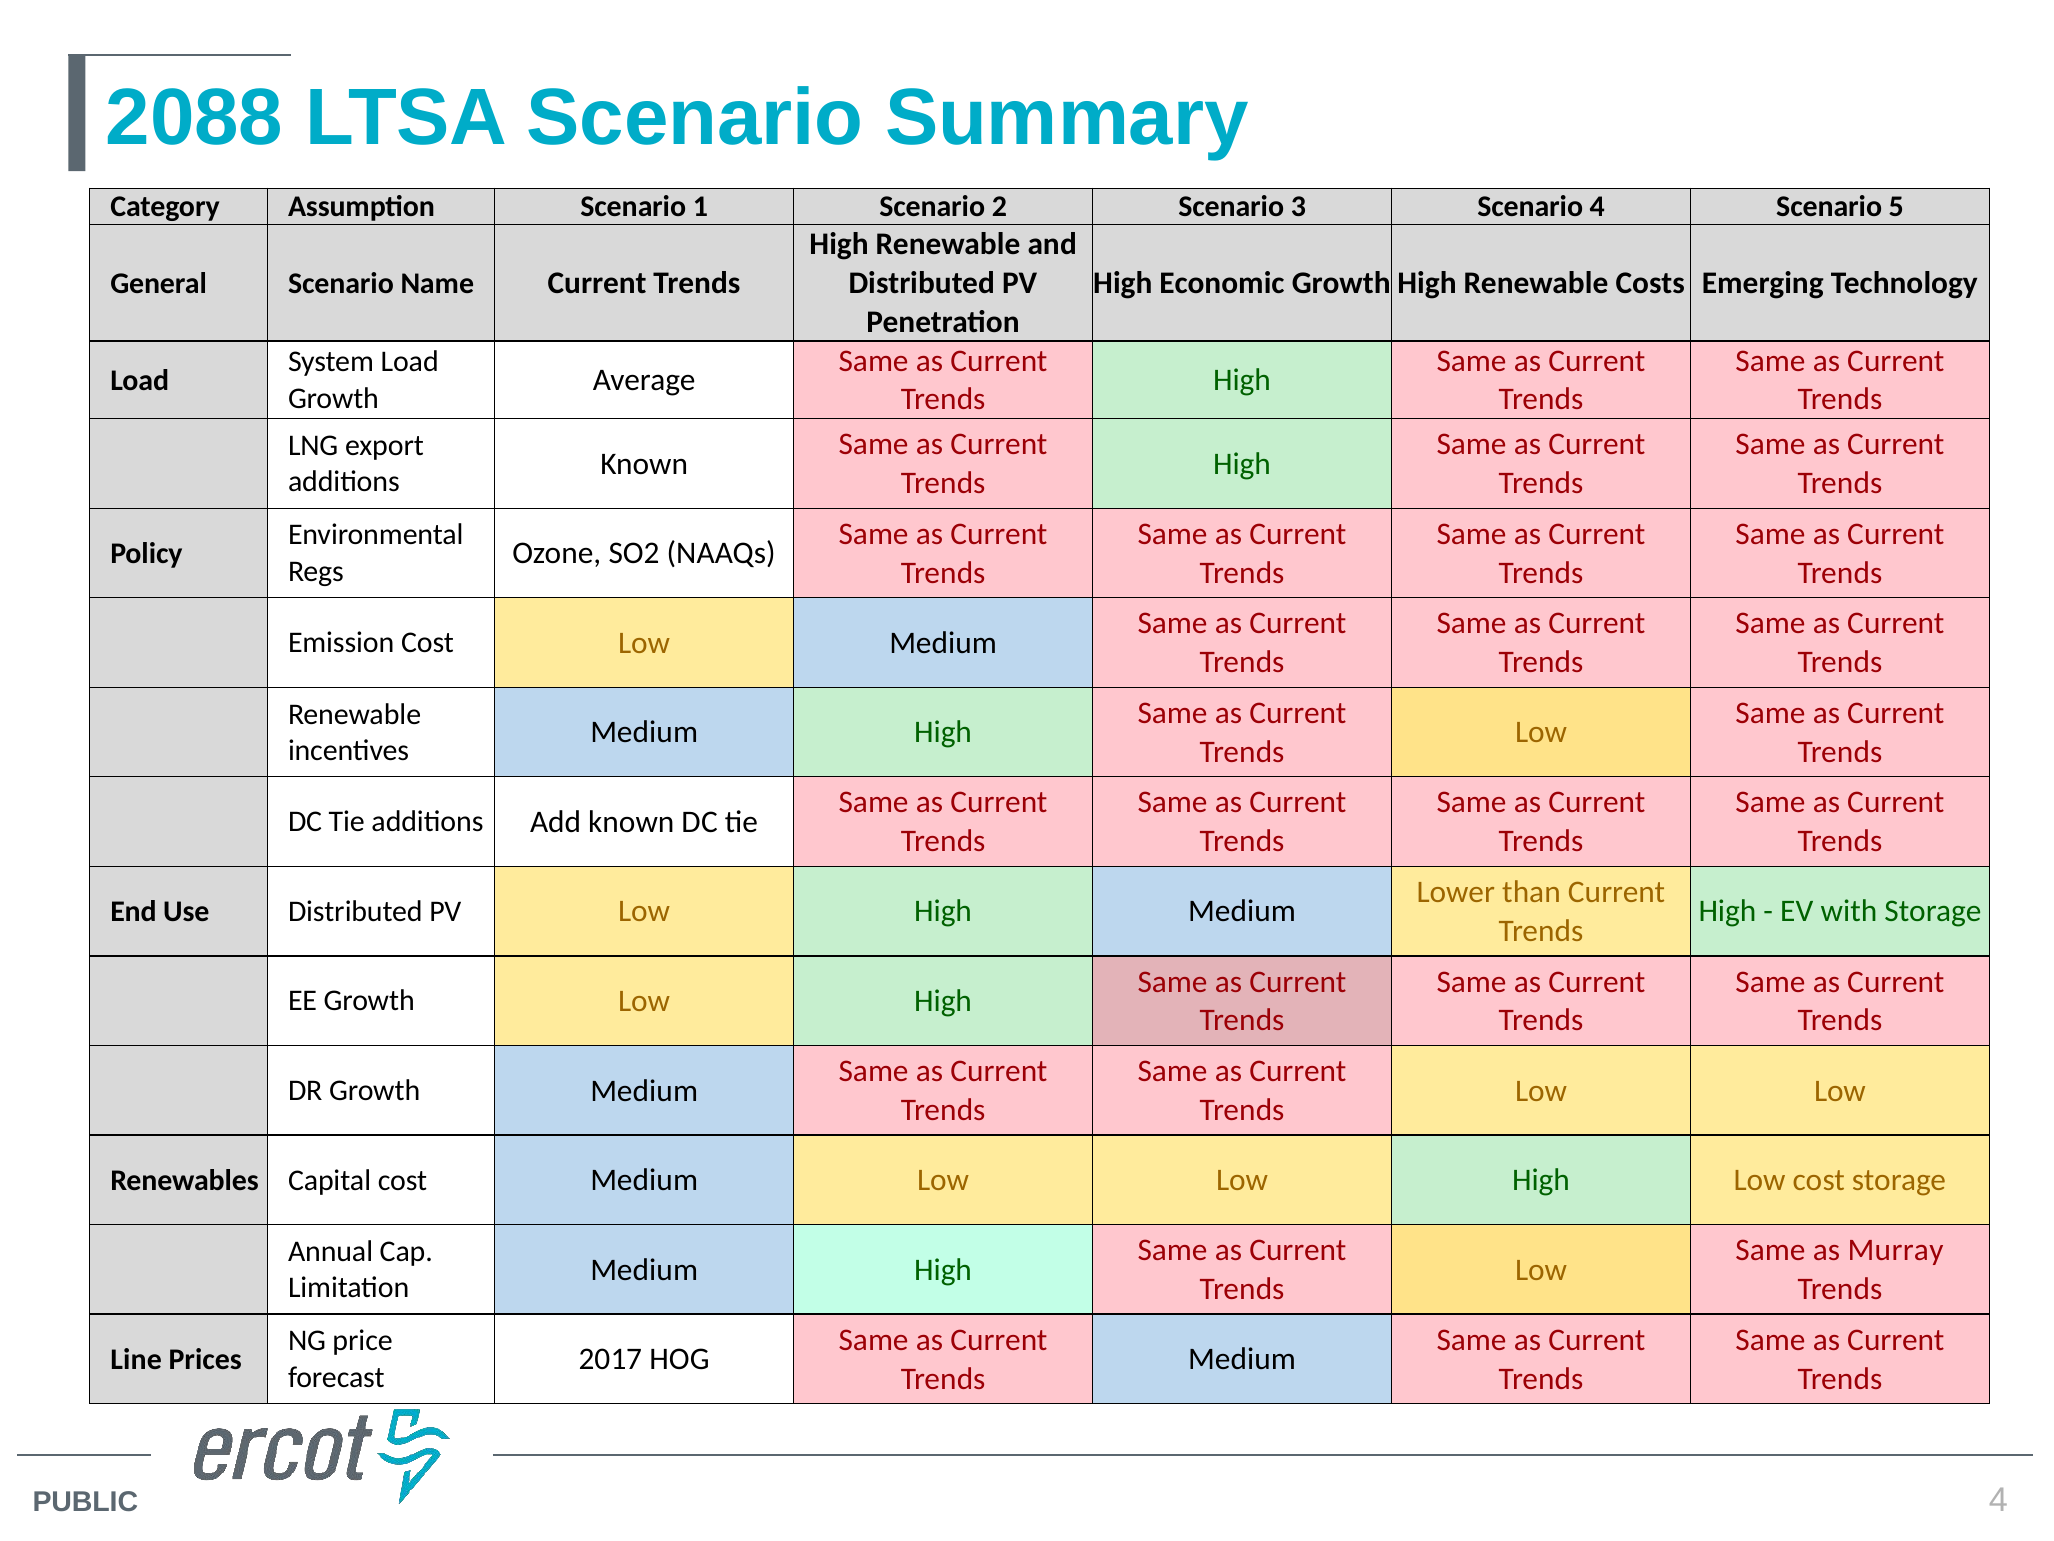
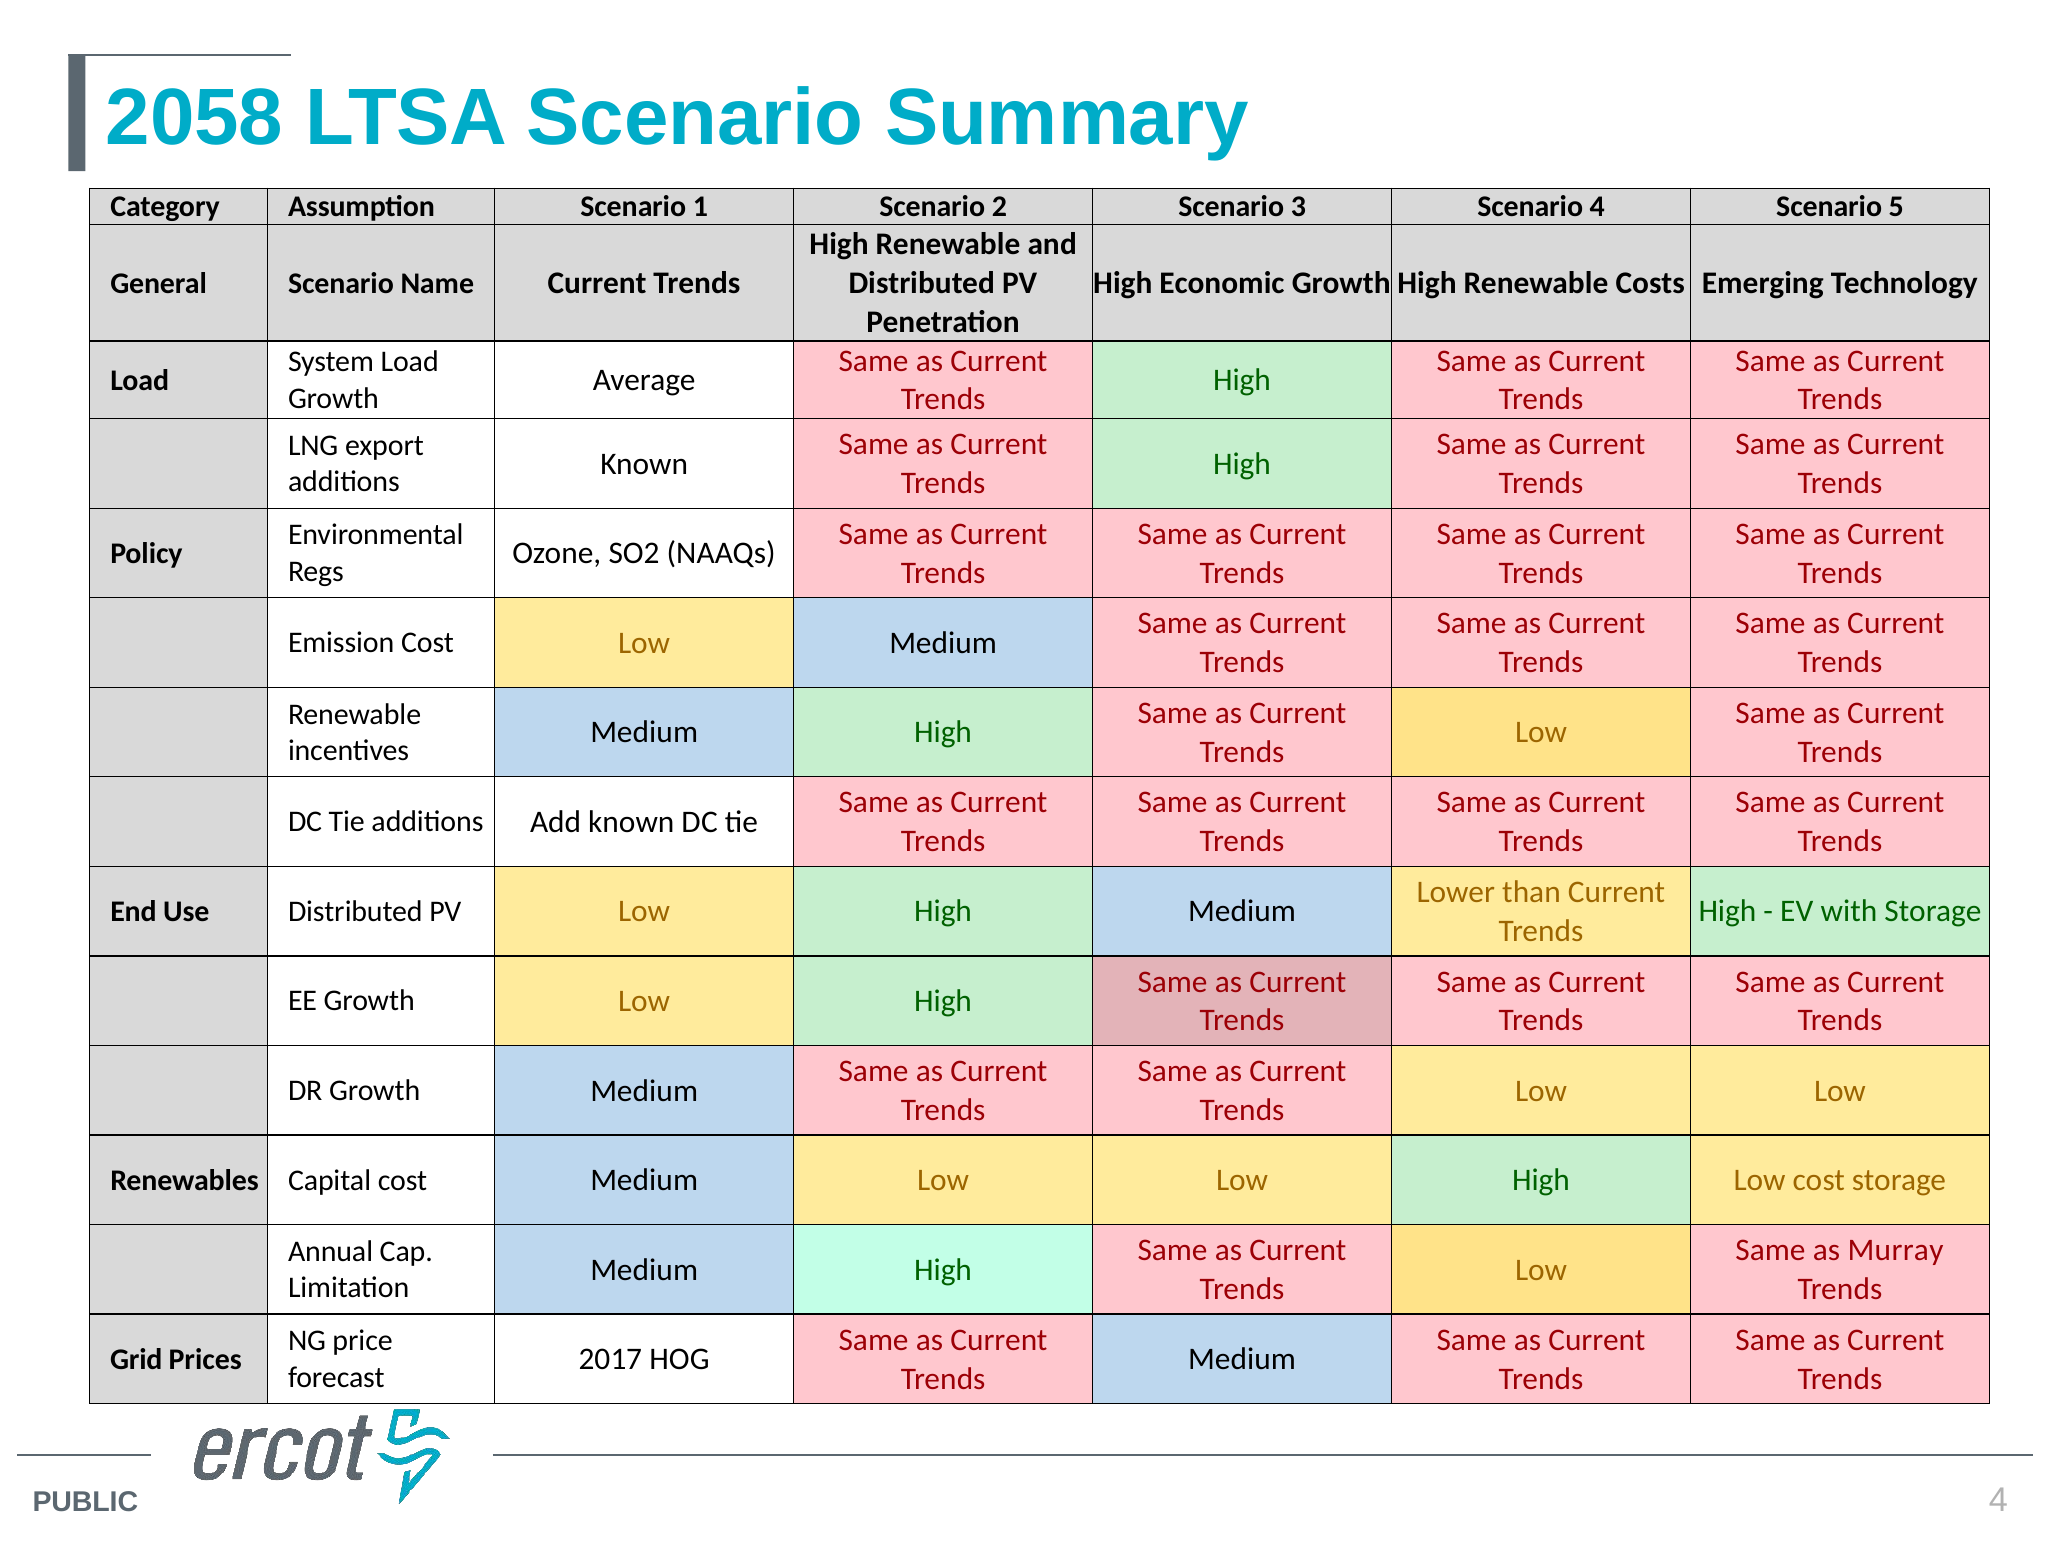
2088: 2088 -> 2058 (194, 118)
Line: Line -> Grid (136, 1359)
